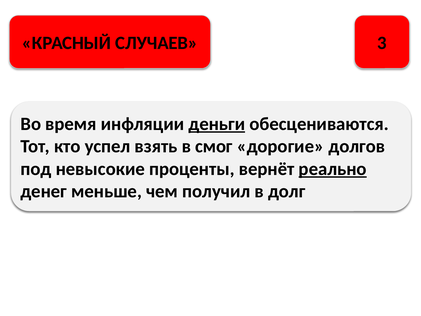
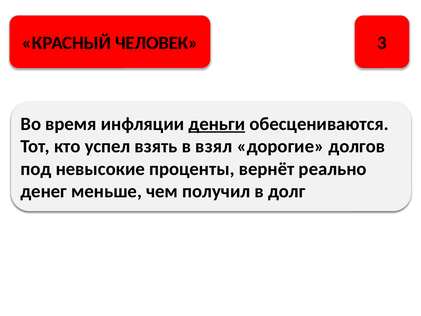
СЛУЧАЕВ: СЛУЧАЕВ -> ЧЕЛОВЕК (157, 43)
смог: смог -> взял (214, 146)
реально underline: present -> none (333, 169)
